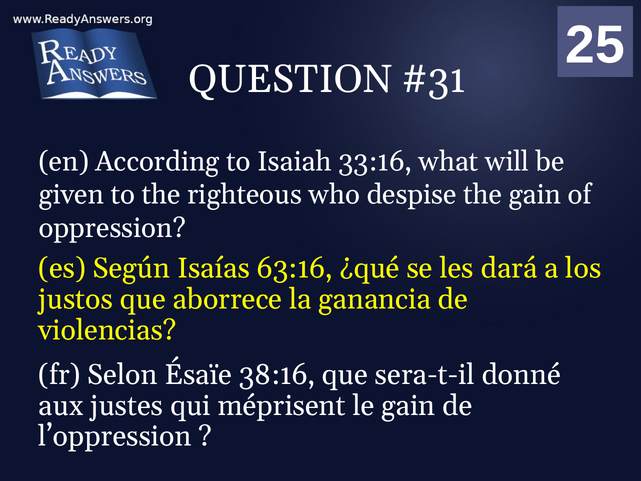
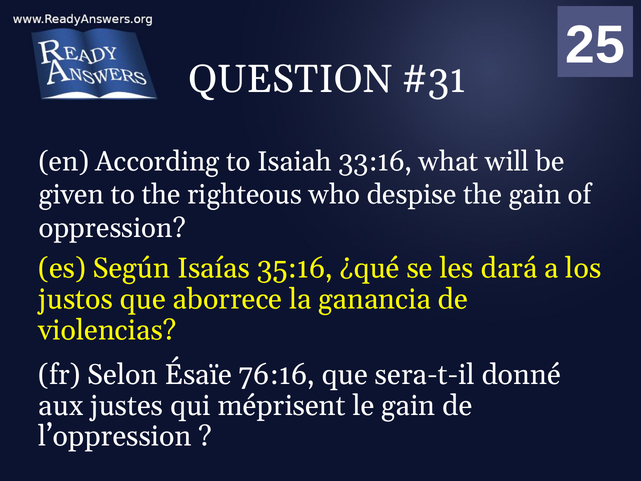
63:16: 63:16 -> 35:16 (295, 268)
38:16: 38:16 -> 76:16 (277, 375)
